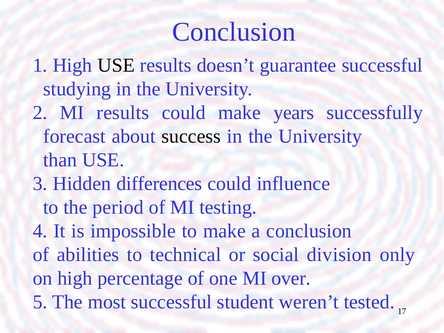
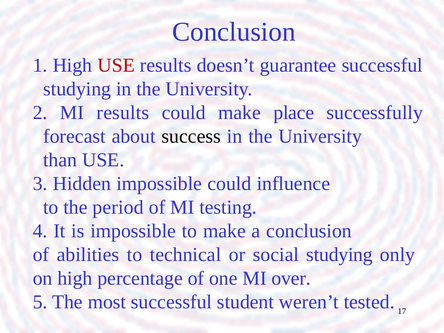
USE colour: black -> red (116, 65)
years: years -> place (294, 113)
Hidden differences: differences -> impossible (159, 184)
social division: division -> studying (340, 255)
